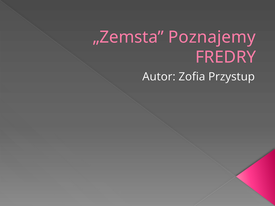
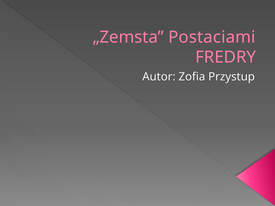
Poznajemy: Poznajemy -> Postaciami (212, 37)
